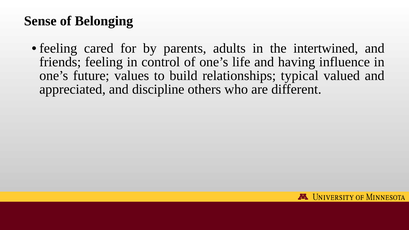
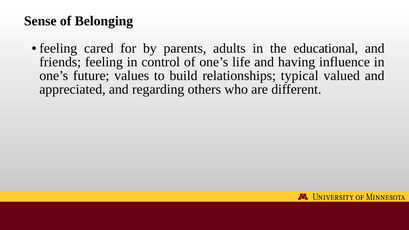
intertwined: intertwined -> educational (326, 48)
discipline: discipline -> regarding (158, 89)
